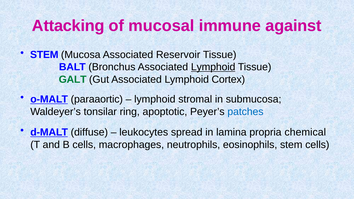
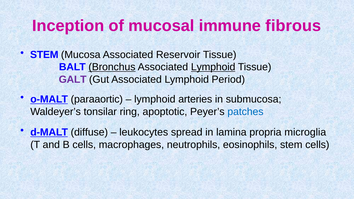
Attacking: Attacking -> Inception (68, 26)
against: against -> fibrous (293, 26)
Bronchus underline: none -> present (112, 67)
GALT colour: green -> purple (73, 80)
Cortex: Cortex -> Period (228, 80)
stromal: stromal -> arteries (195, 99)
chemical: chemical -> microglia (305, 132)
